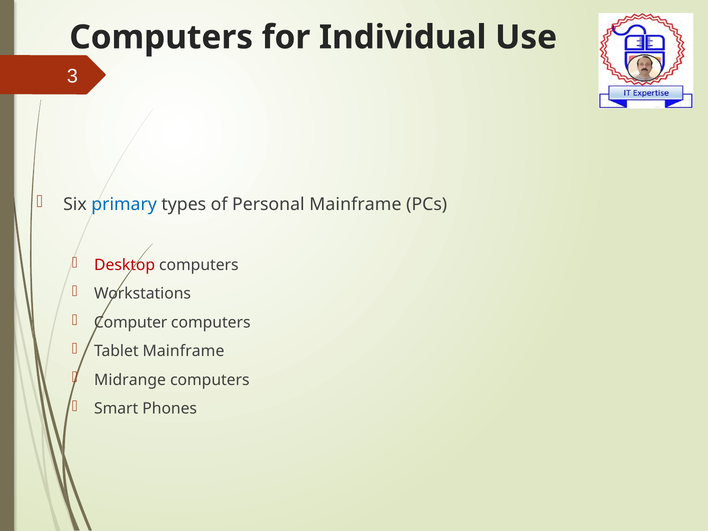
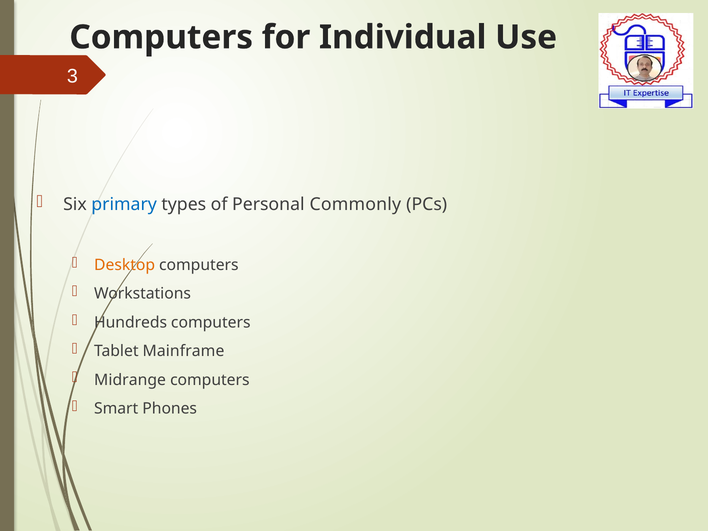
Personal Mainframe: Mainframe -> Commonly (355, 204)
Desktop colour: red -> orange (125, 265)
Computer: Computer -> Hundreds (131, 322)
